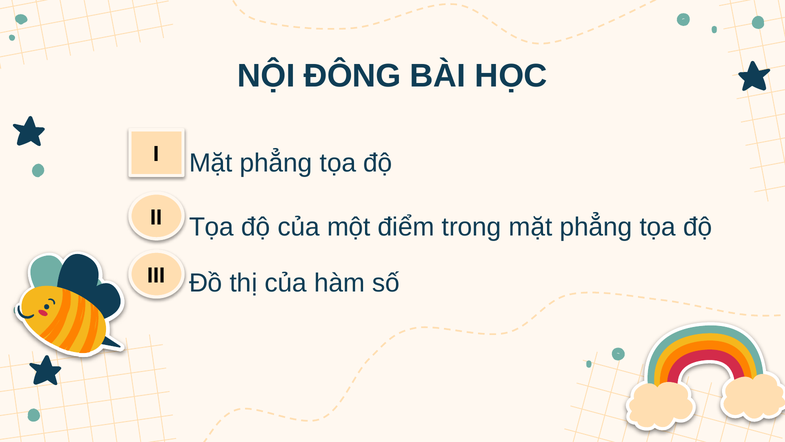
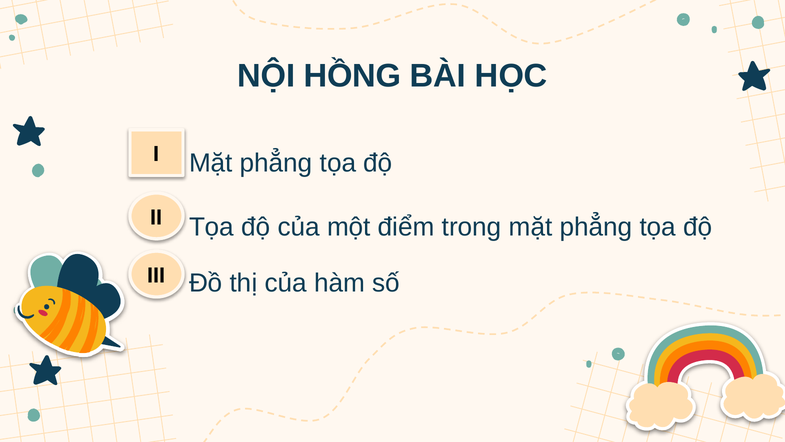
ĐÔNG: ĐÔNG -> HỒNG (352, 76)
